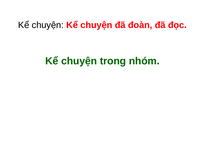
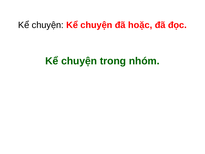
đoàn: đoàn -> hoặc (140, 25)
